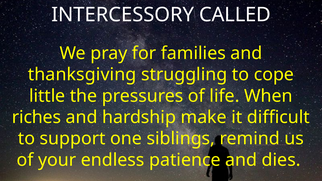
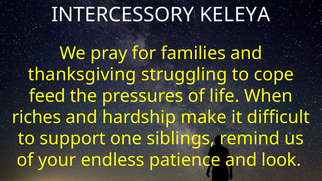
CALLED: CALLED -> KELEYA (235, 15)
little: little -> feed (47, 96)
dies: dies -> look (281, 160)
